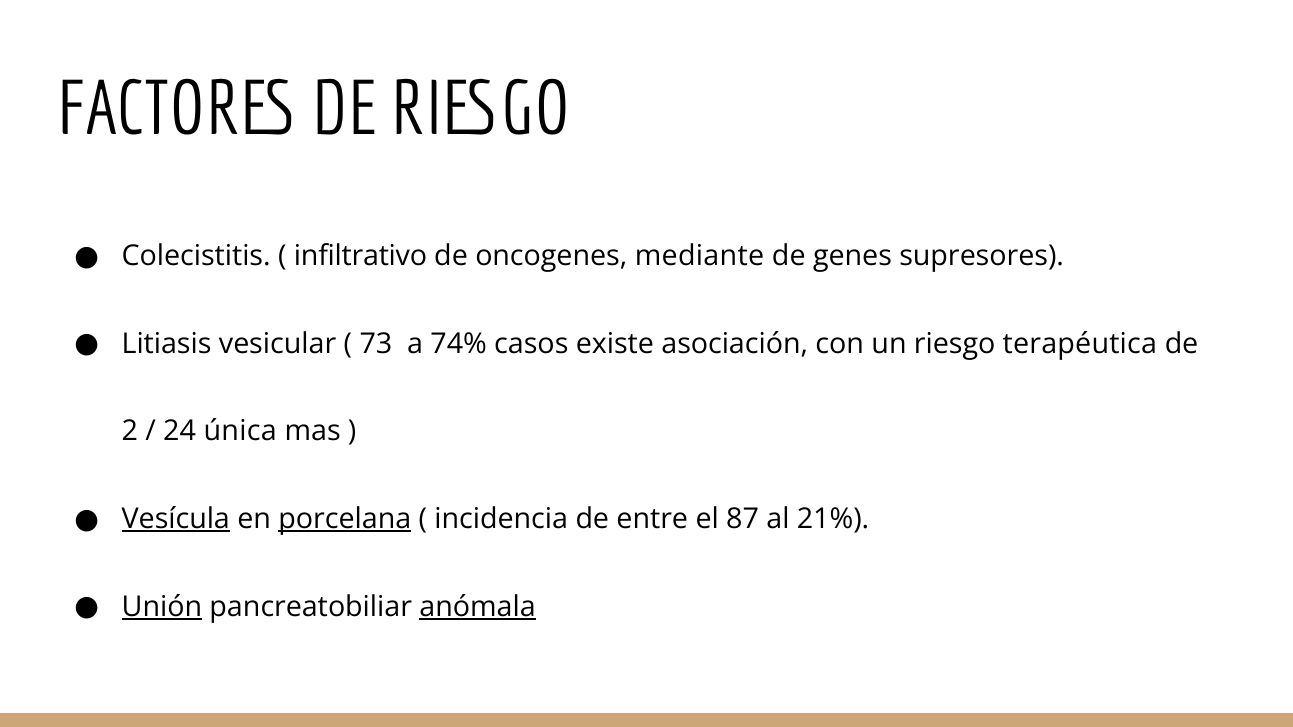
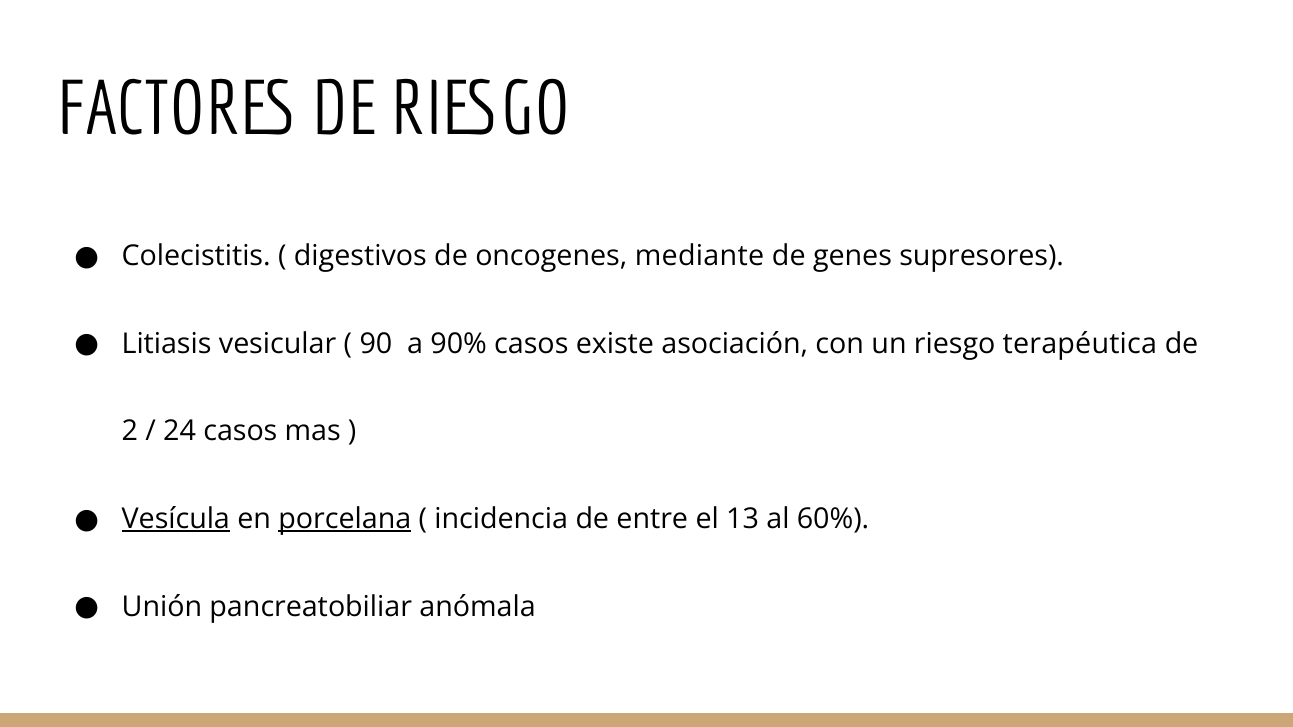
infiltrativo: infiltrativo -> digestivos (360, 256)
73: 73 -> 90 (376, 344)
74%: 74% -> 90% (459, 344)
24 única: única -> casos (240, 431)
87: 87 -> 13 (743, 519)
21%: 21% -> 60% (833, 519)
Unión underline: present -> none (162, 607)
anómala underline: present -> none (478, 607)
